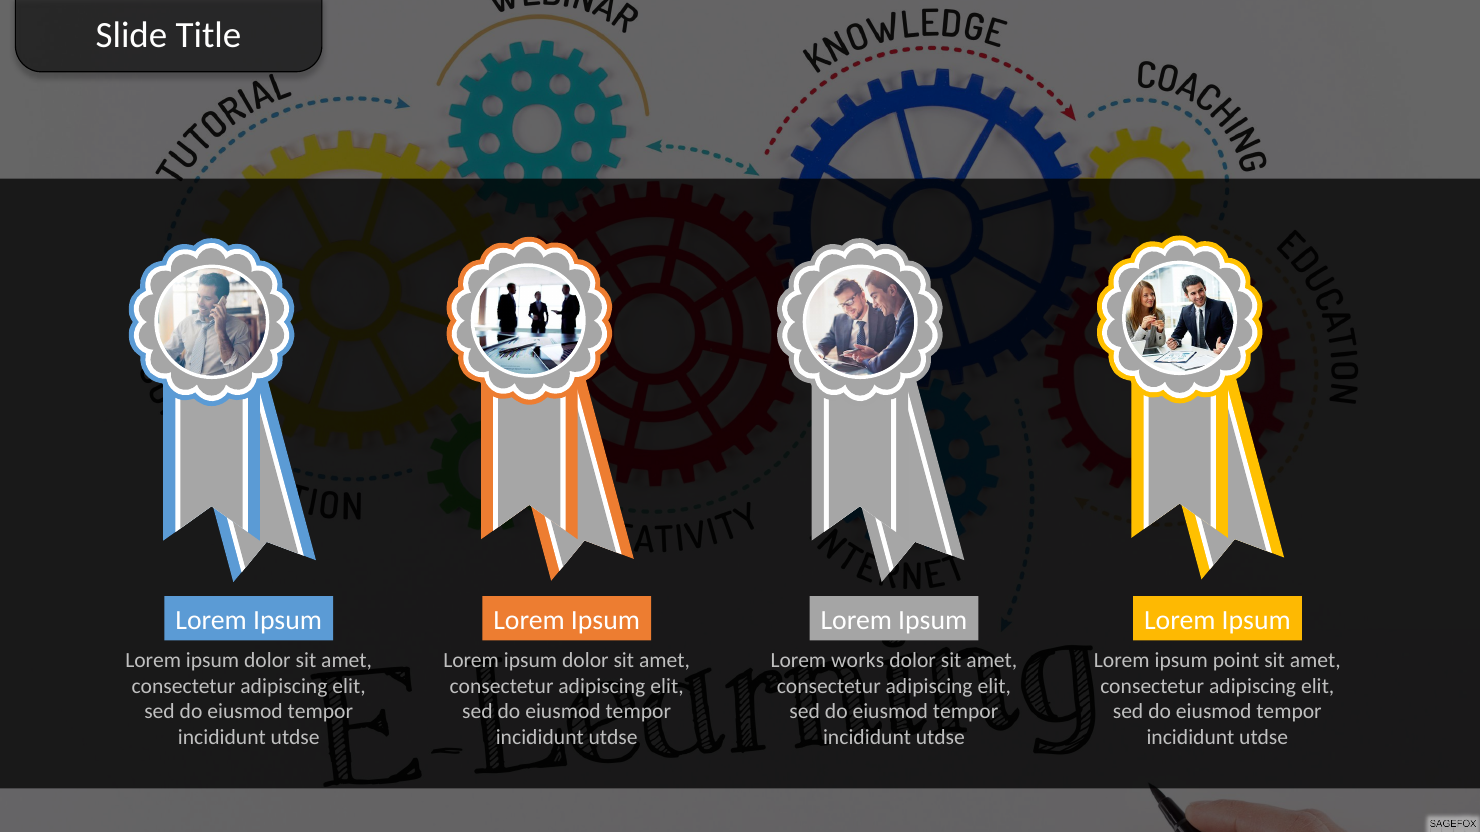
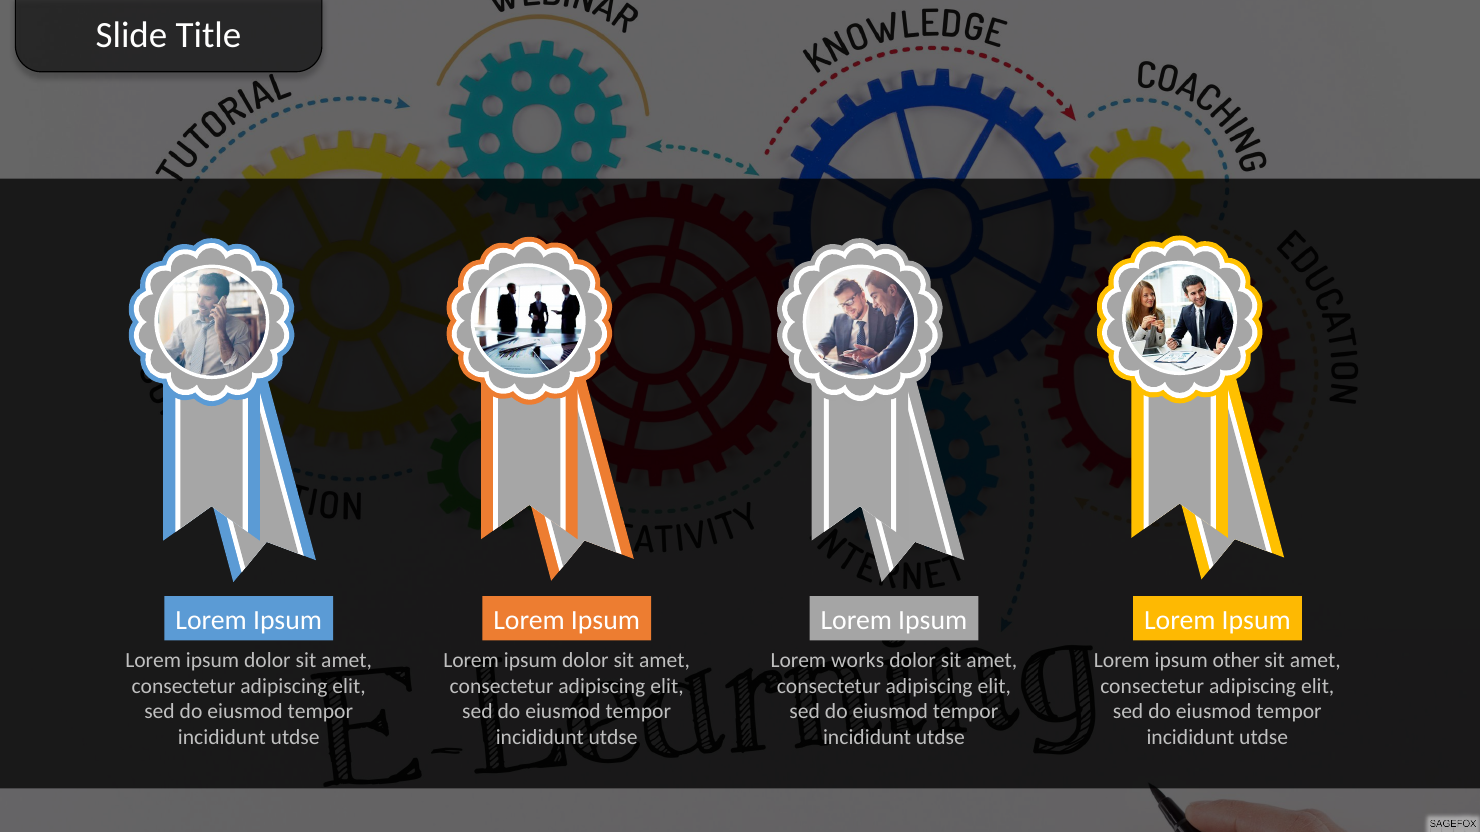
point: point -> other (1236, 660)
